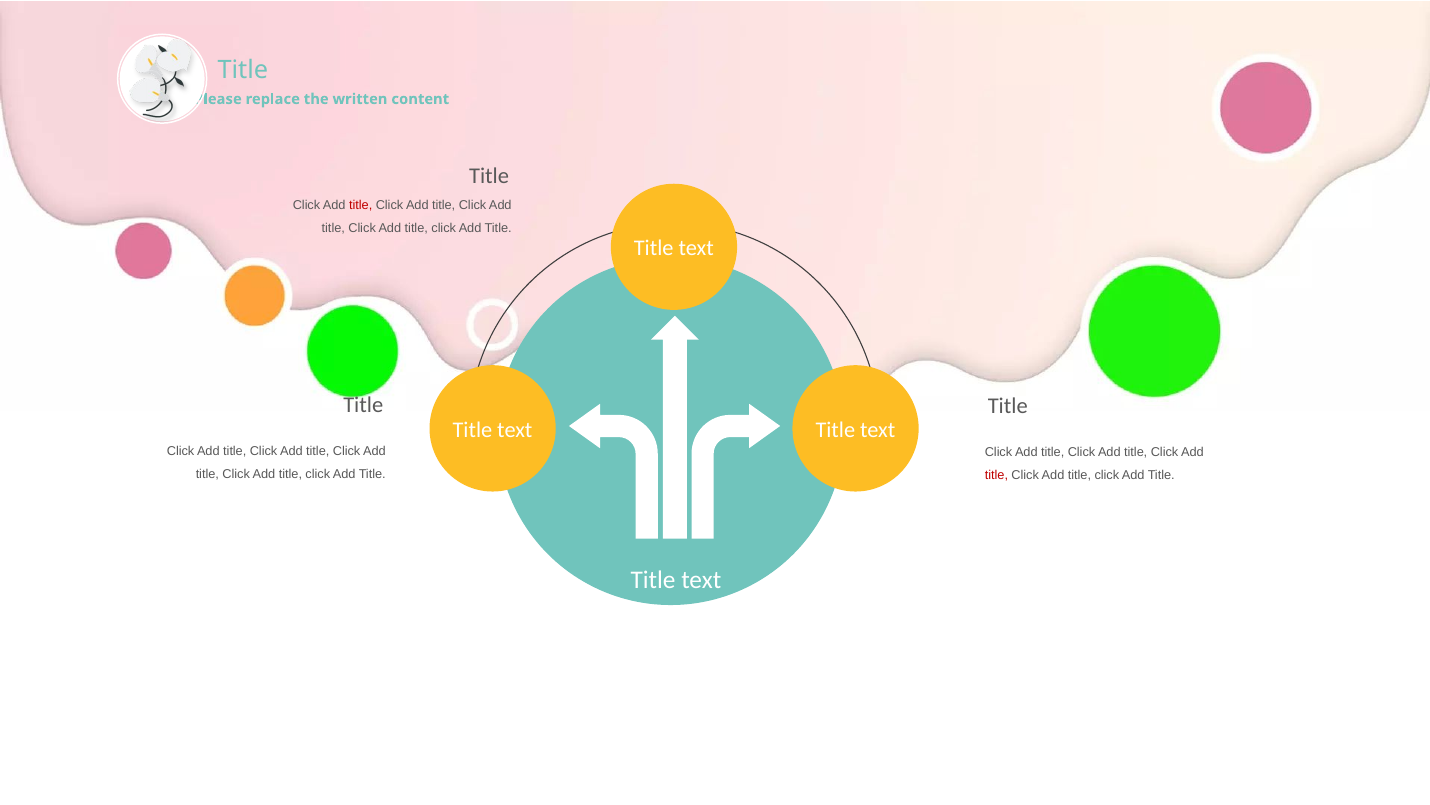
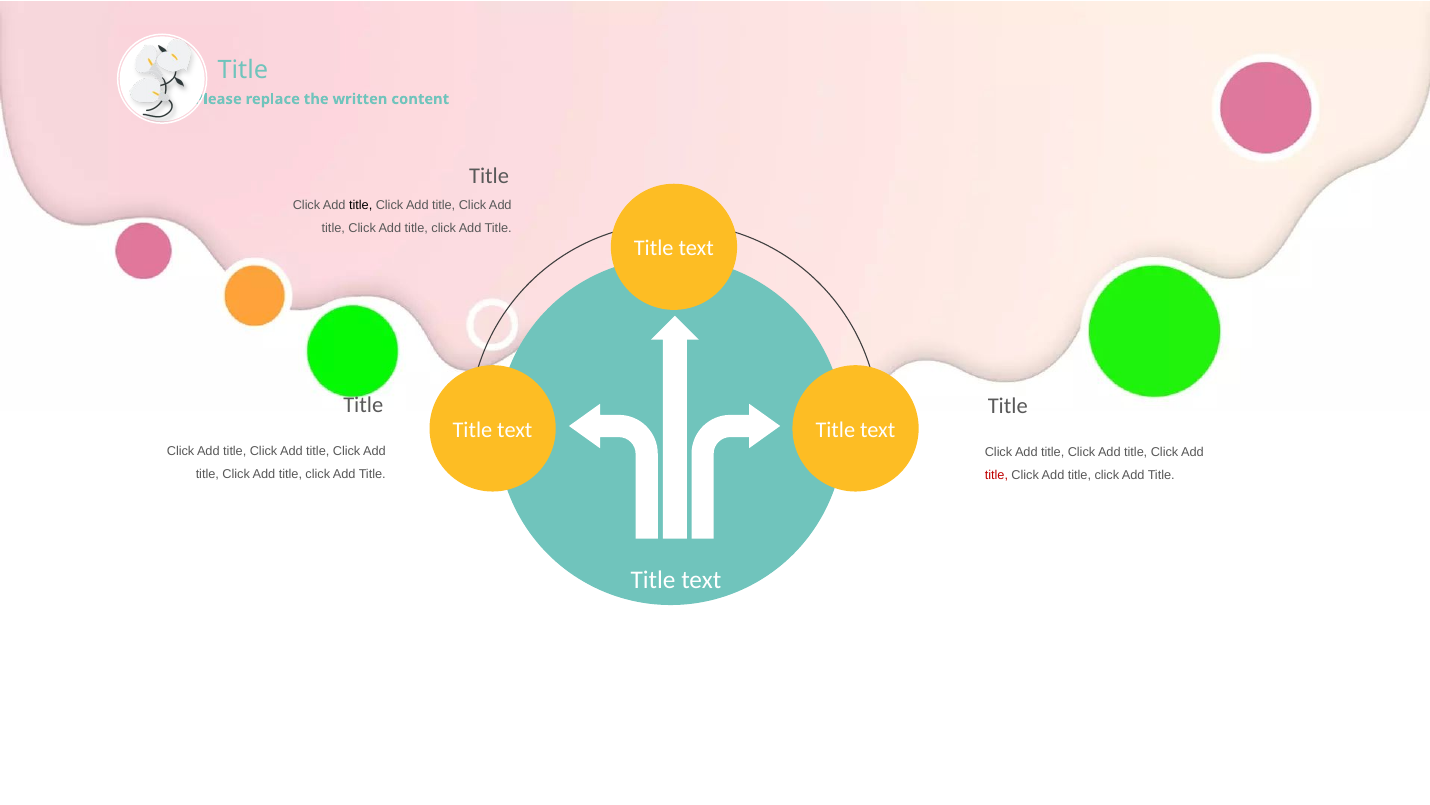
title colour: red -> black (361, 205)
